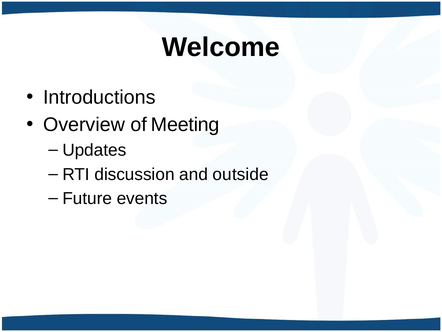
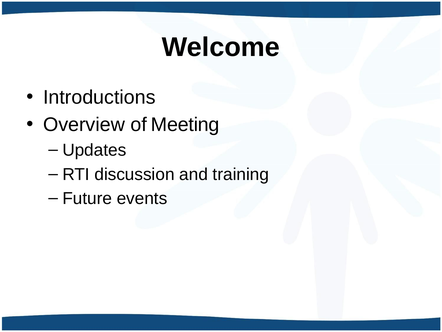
outside: outside -> training (241, 174)
